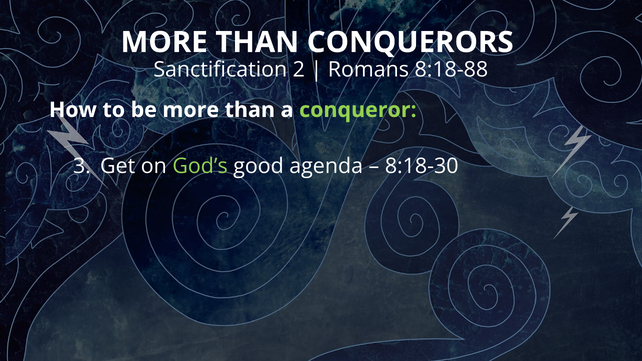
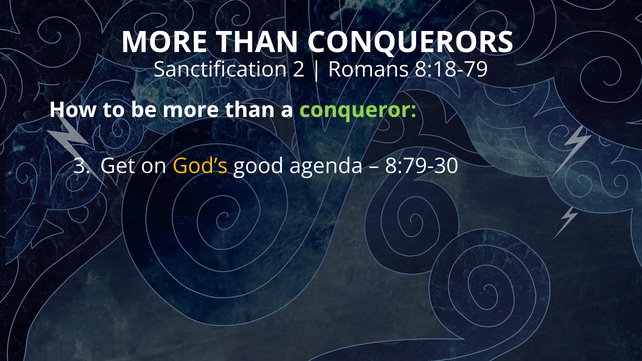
8:18-88: 8:18-88 -> 8:18-79 (451, 70)
God’s colour: light green -> yellow (200, 166)
8:18-30: 8:18-30 -> 8:79-30 (422, 166)
